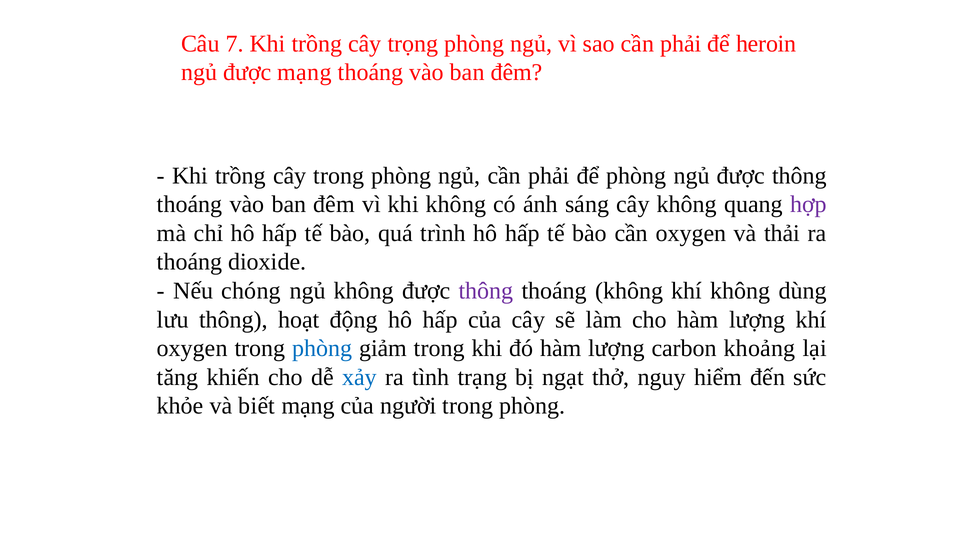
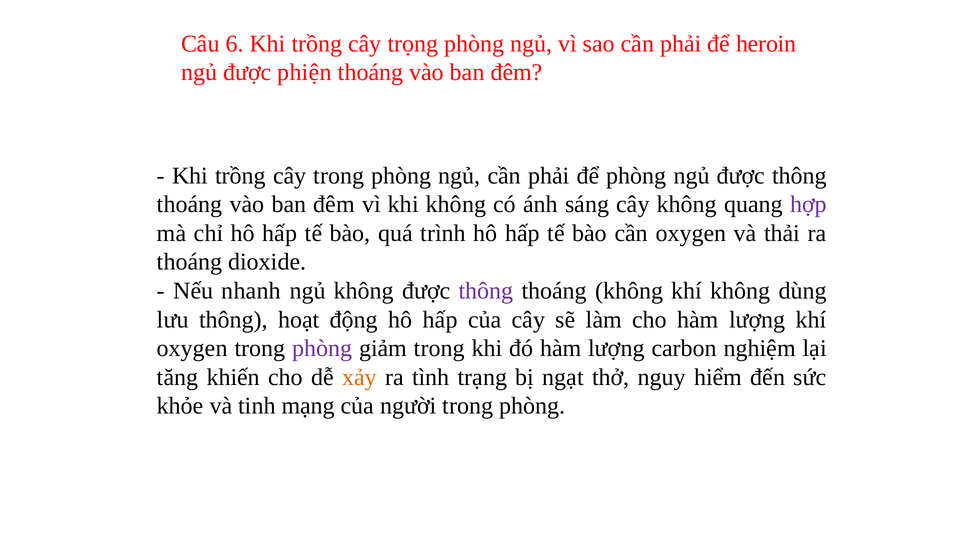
7: 7 -> 6 (235, 44)
được mạng: mạng -> phiện (305, 72)
chóng: chóng -> nhanh (251, 291)
phòng colour: blue -> purple (322, 348)
khoảng: khoảng -> nghiệm (760, 348)
xảy colour: blue -> orange (360, 377)
biết: biết -> tinh (257, 406)
